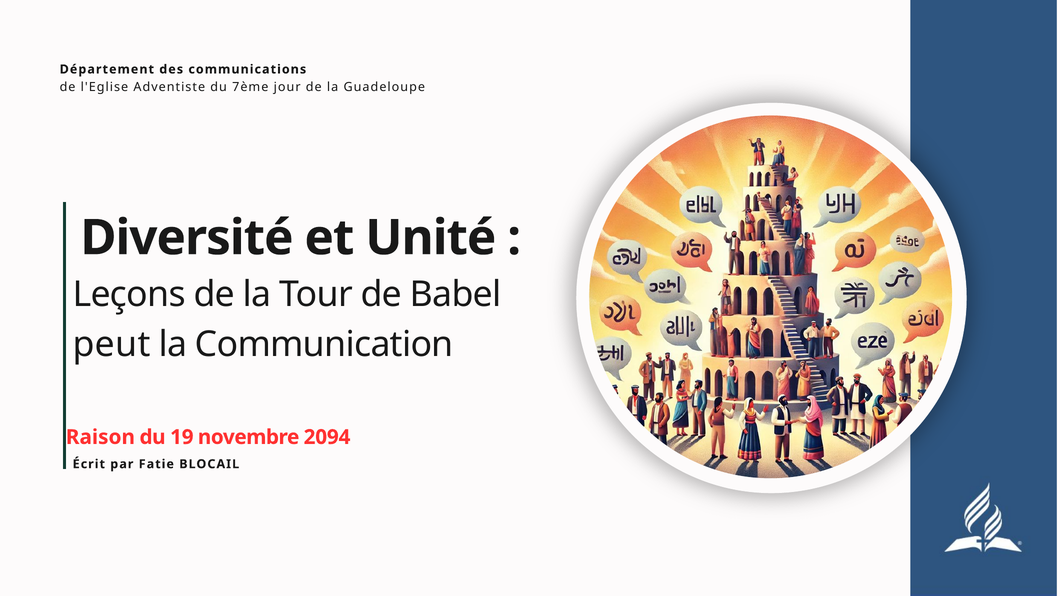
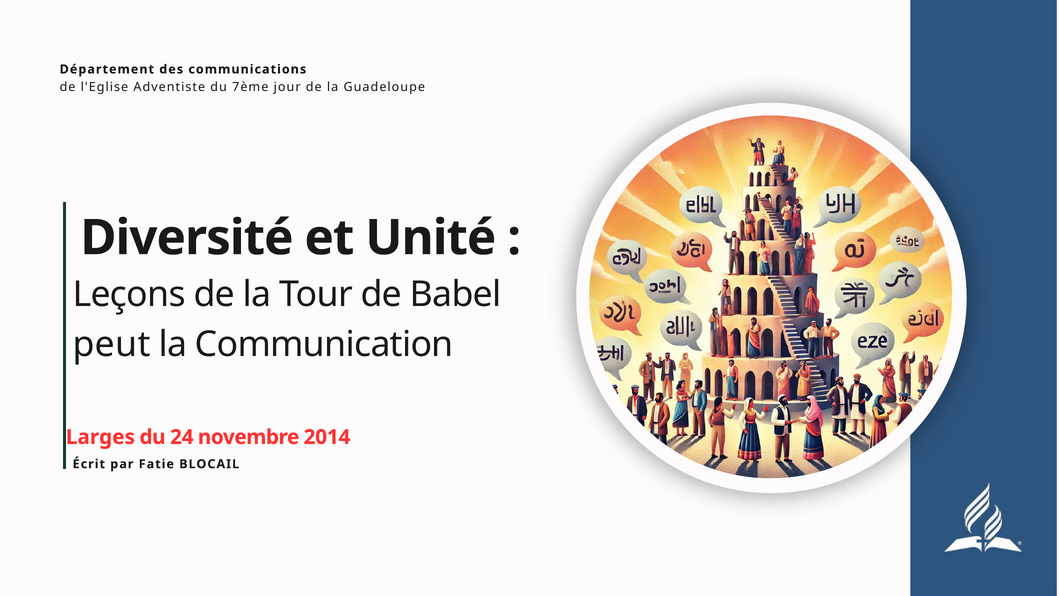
Raison: Raison -> Larges (100, 437)
19: 19 -> 24 (182, 437)
2094: 2094 -> 2014 (327, 437)
